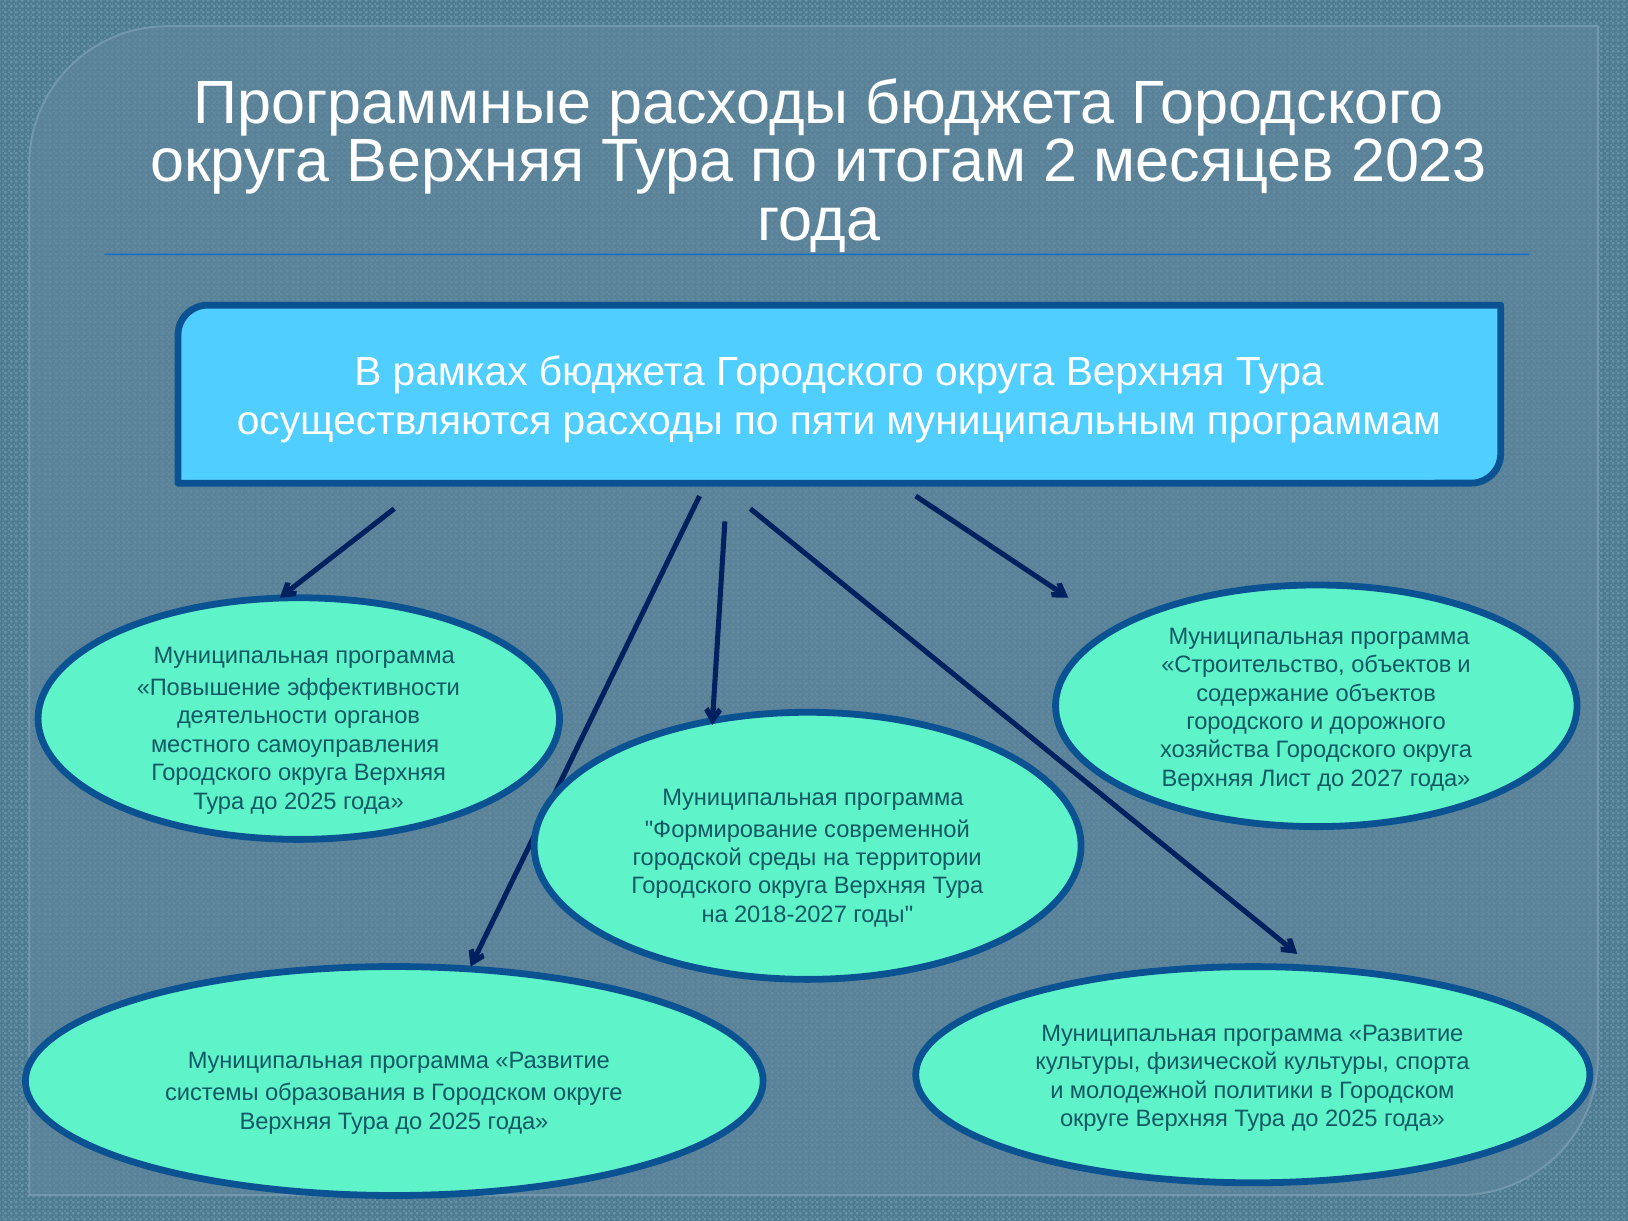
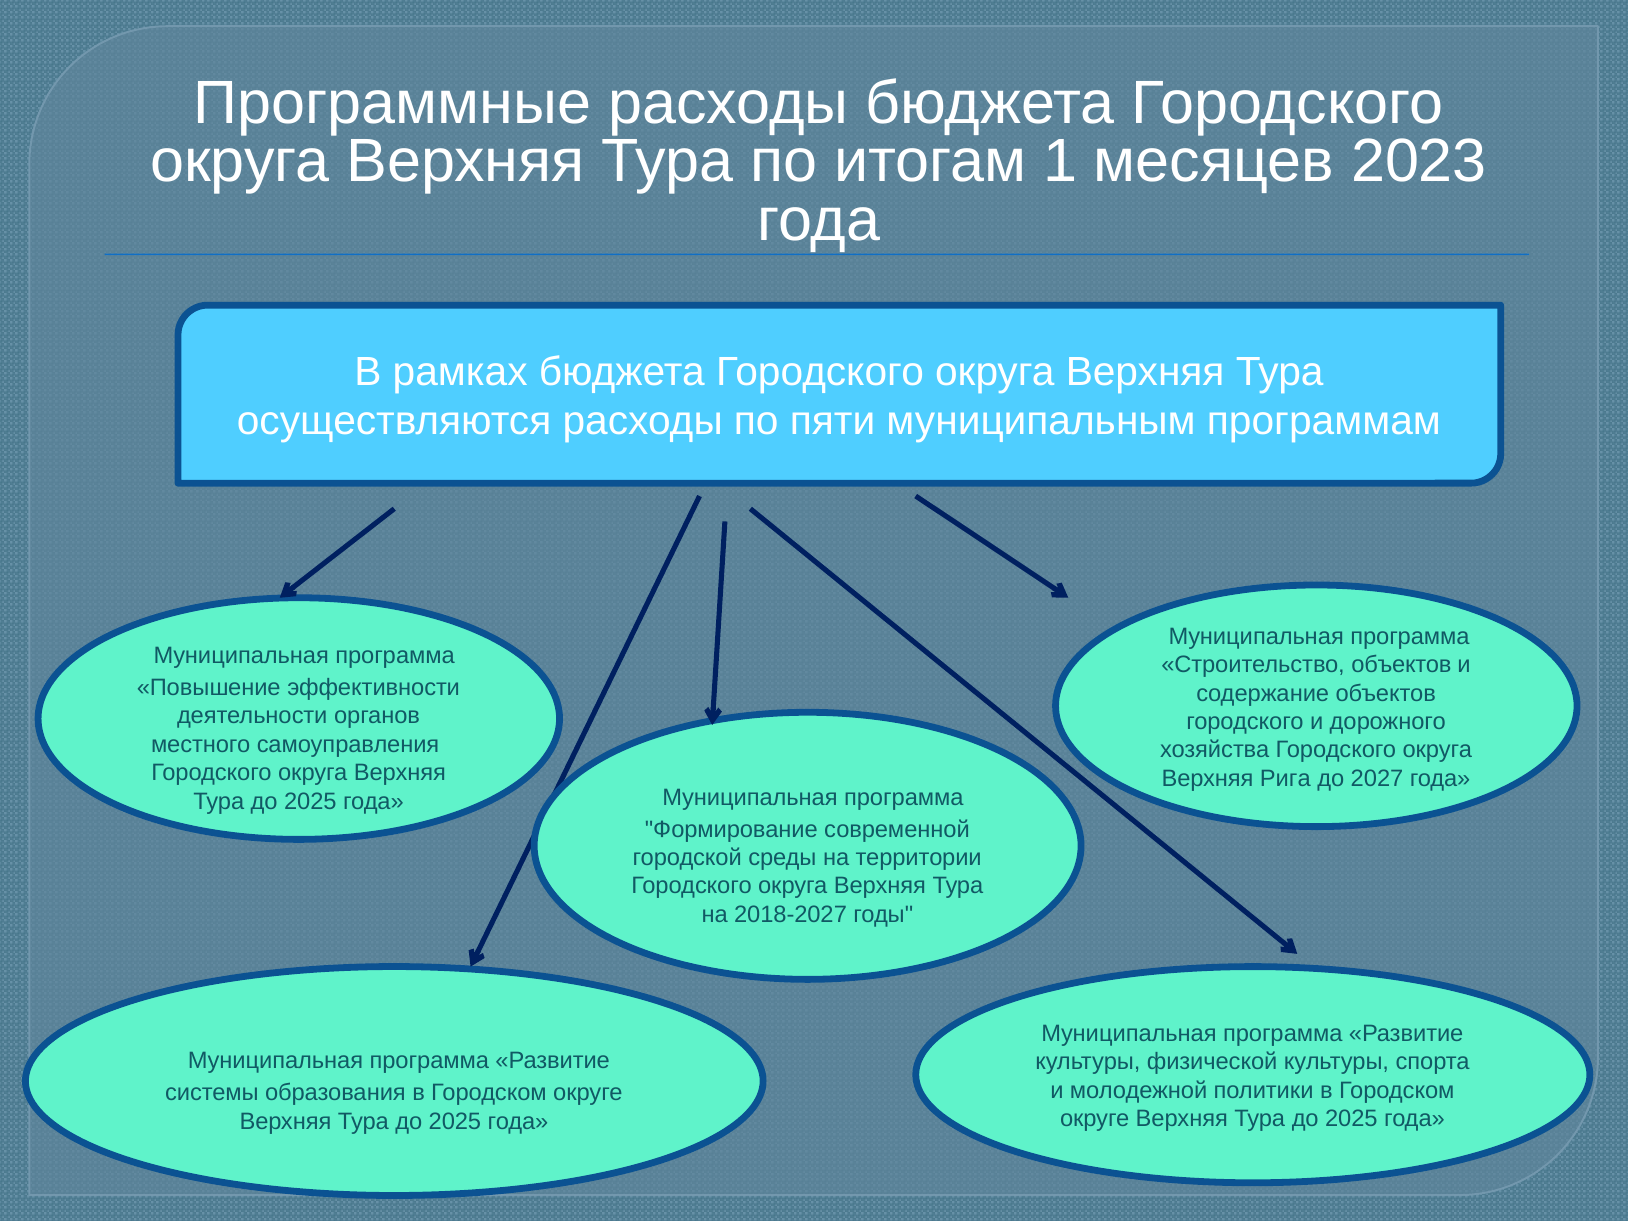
2: 2 -> 1 (1060, 162)
Лист: Лист -> Рига (1285, 779)
